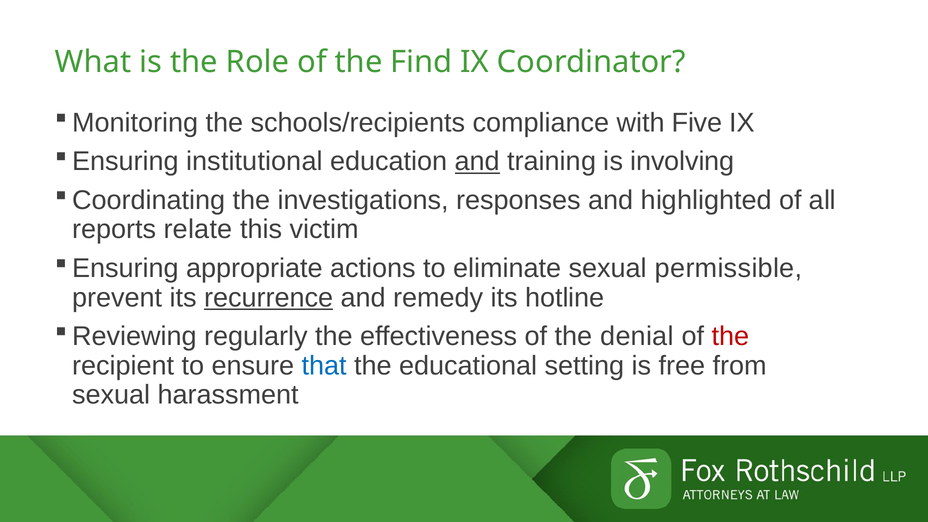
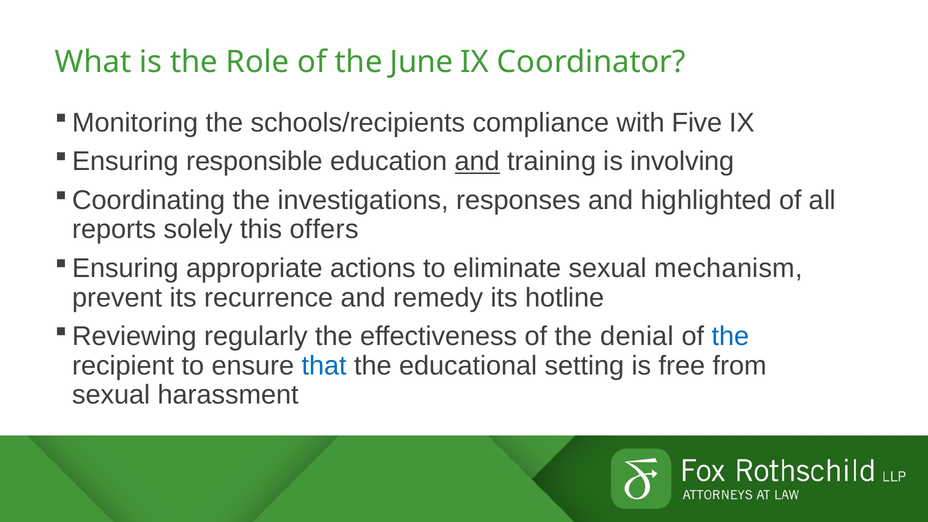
Find: Find -> June (422, 62)
institutional: institutional -> responsible (255, 162)
relate: relate -> solely (198, 230)
victim: victim -> offers (324, 230)
permissible: permissible -> mechanism (729, 268)
recurrence underline: present -> none (269, 298)
the colour: red -> blue (731, 336)
